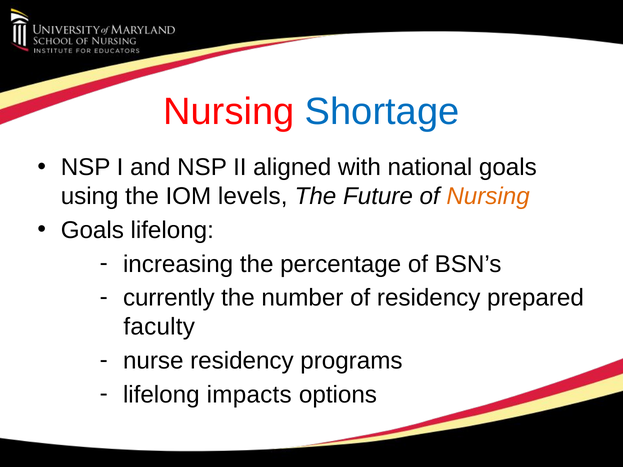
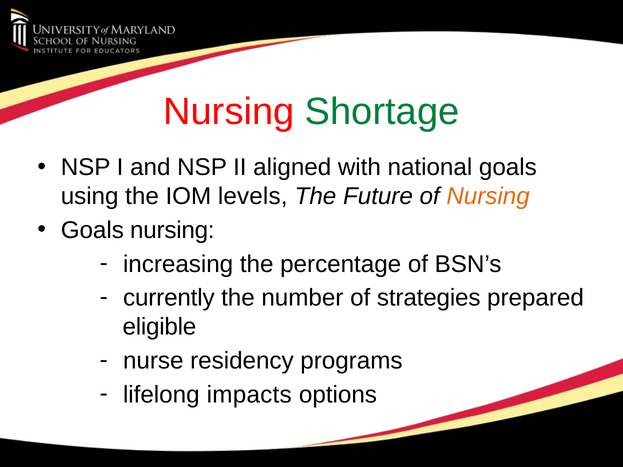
Shortage colour: blue -> green (382, 112)
Goals lifelong: lifelong -> nursing (172, 230)
of residency: residency -> strategies (429, 298)
faculty: faculty -> eligible (159, 327)
